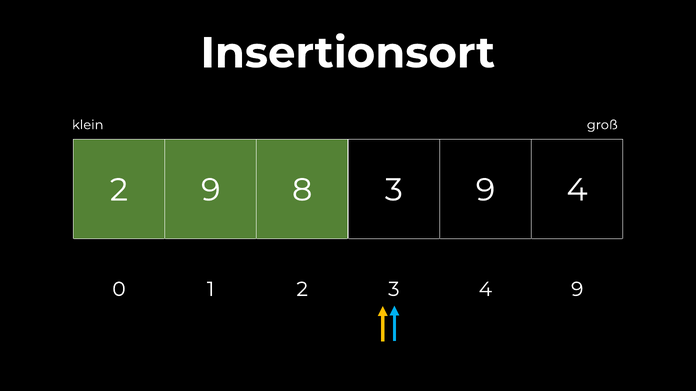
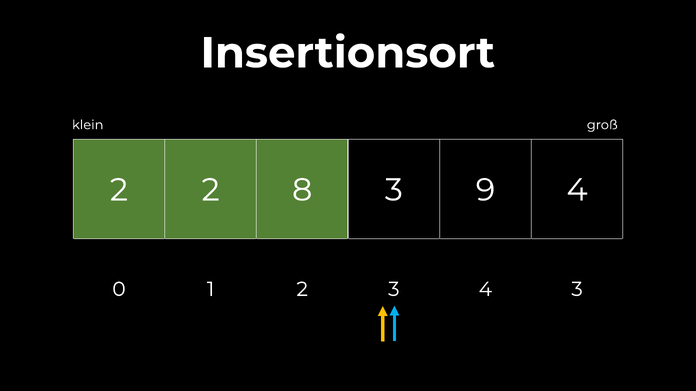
2 9: 9 -> 2 (211, 190)
4 9: 9 -> 3 (577, 290)
